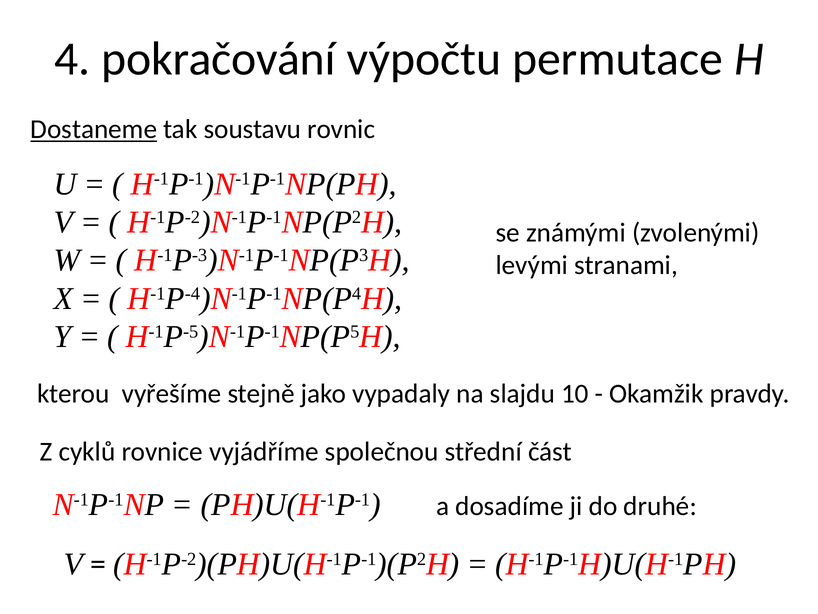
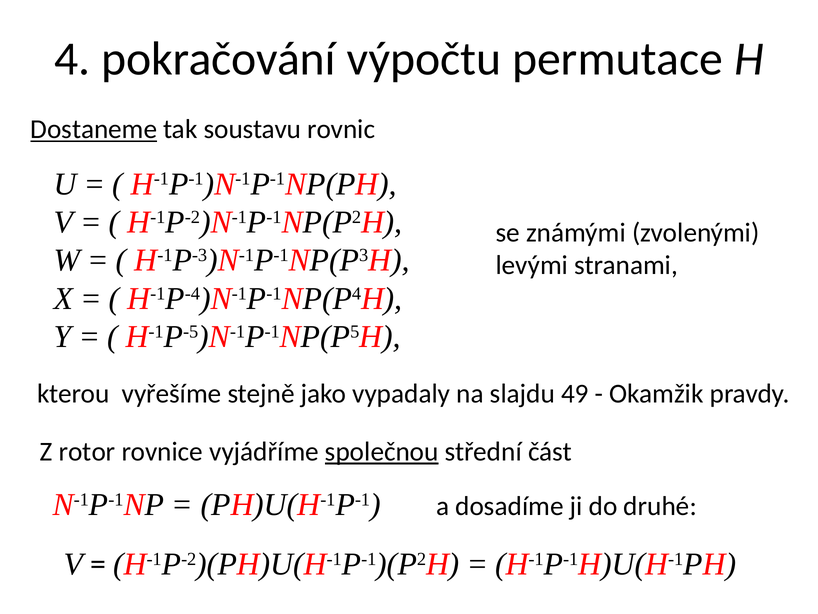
10: 10 -> 49 (575, 393)
cyklů: cyklů -> rotor (87, 451)
společnou underline: none -> present (382, 451)
